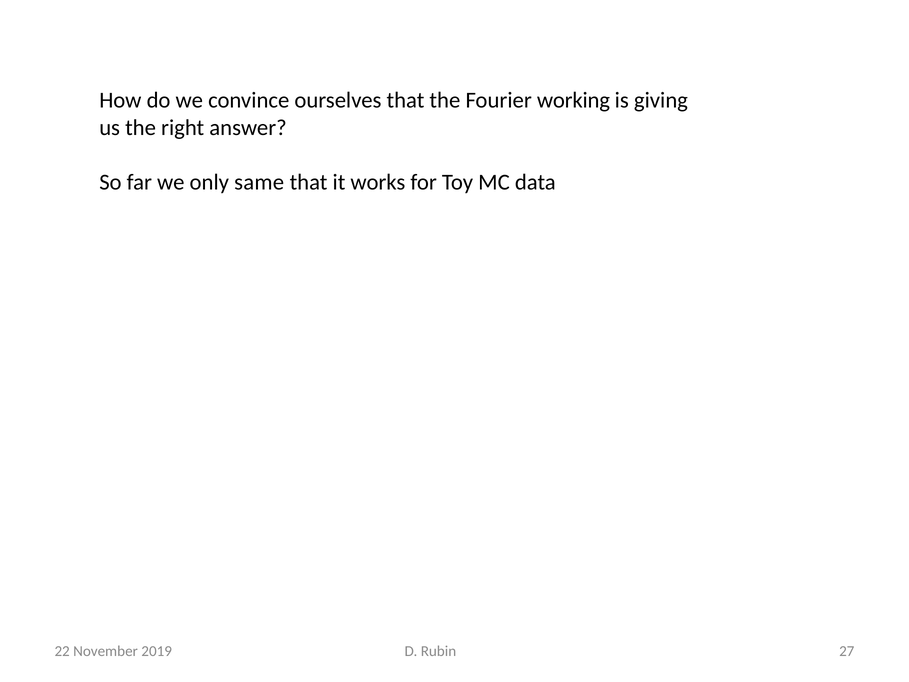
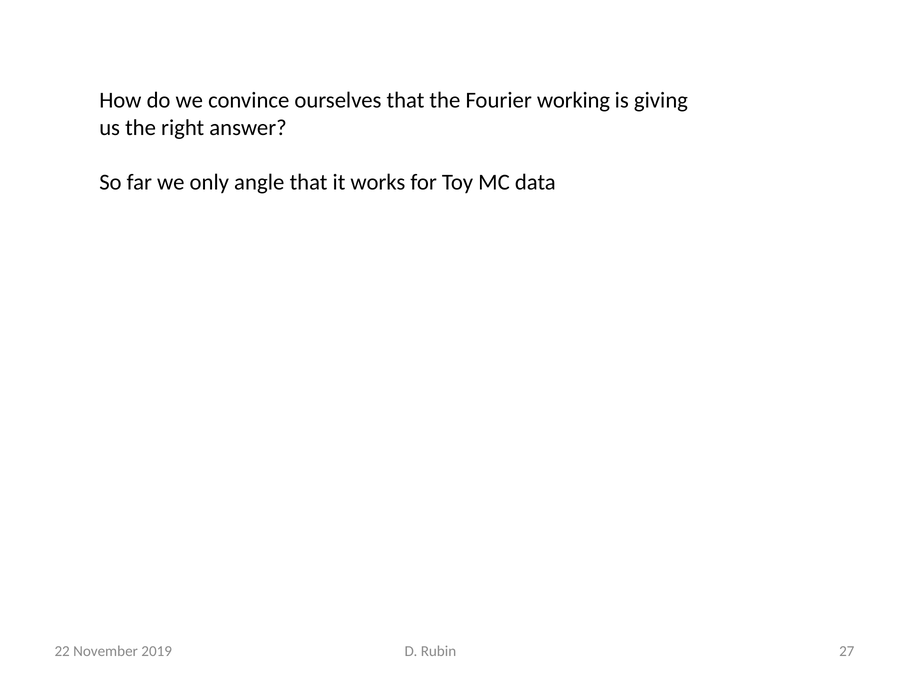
same: same -> angle (259, 182)
